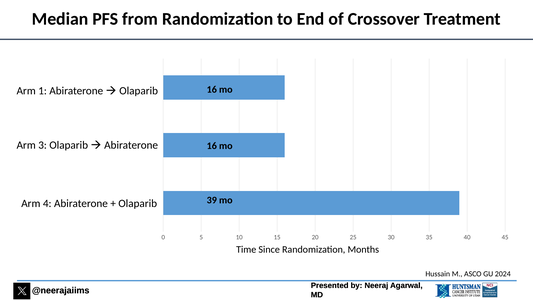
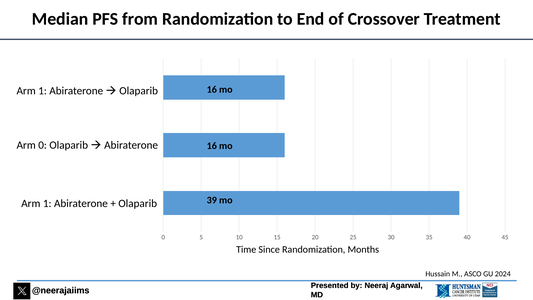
Arm 3: 3 -> 0 (43, 145)
4: 4 -> 1 (47, 203)
